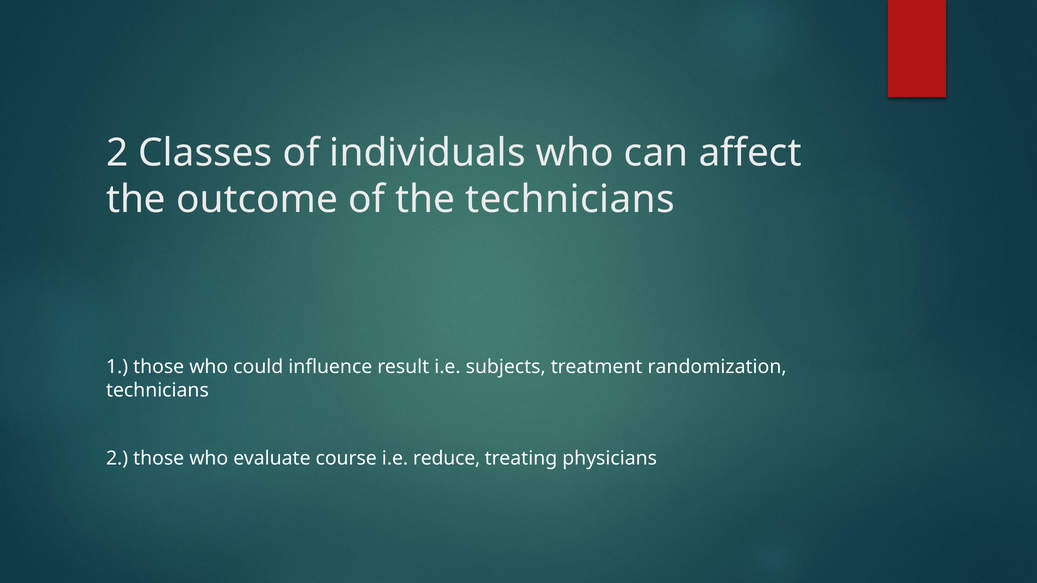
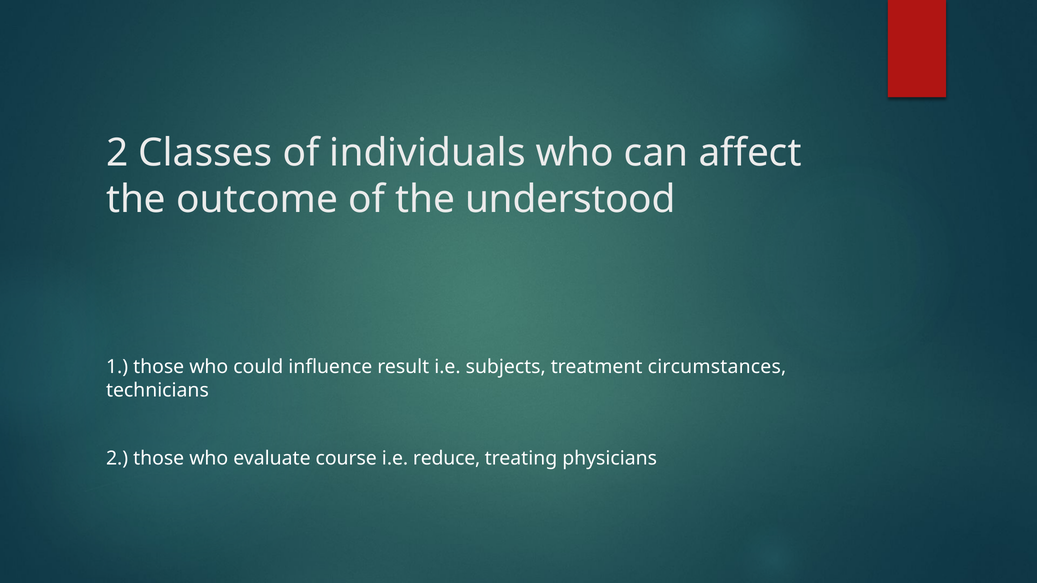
the technicians: technicians -> understood (570, 200)
randomization: randomization -> circumstances (717, 367)
